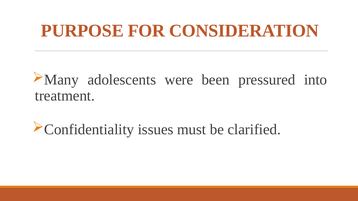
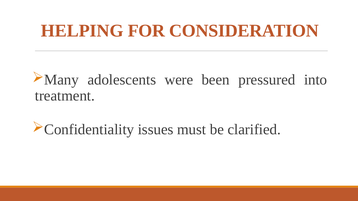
PURPOSE: PURPOSE -> HELPING (82, 31)
